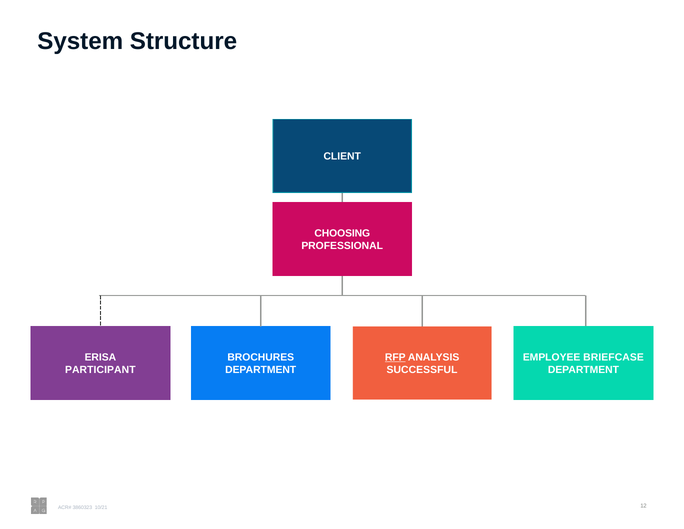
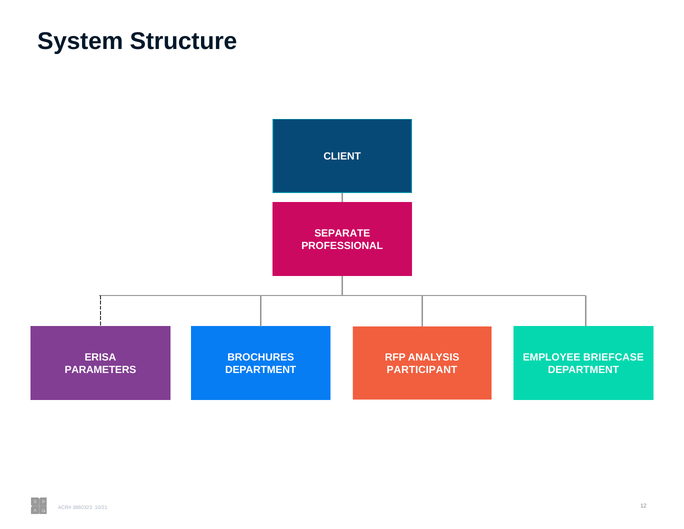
CHOOSING: CHOOSING -> SEPARATE (342, 233)
RFP underline: present -> none (395, 357)
PARTICIPANT: PARTICIPANT -> PARAMETERS (100, 370)
SUCCESSFUL: SUCCESSFUL -> PARTICIPANT (422, 370)
